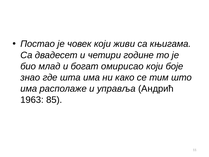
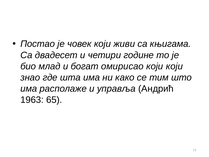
који боје: боје -> који (174, 66)
85: 85 -> 65 (54, 100)
